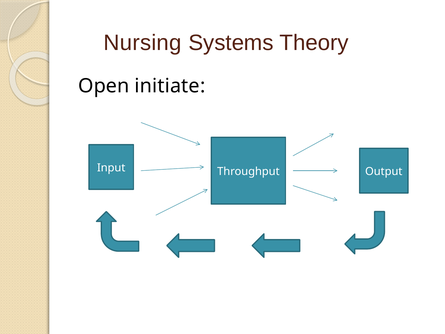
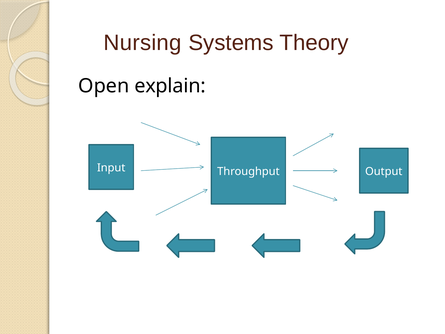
initiate: initiate -> explain (170, 86)
